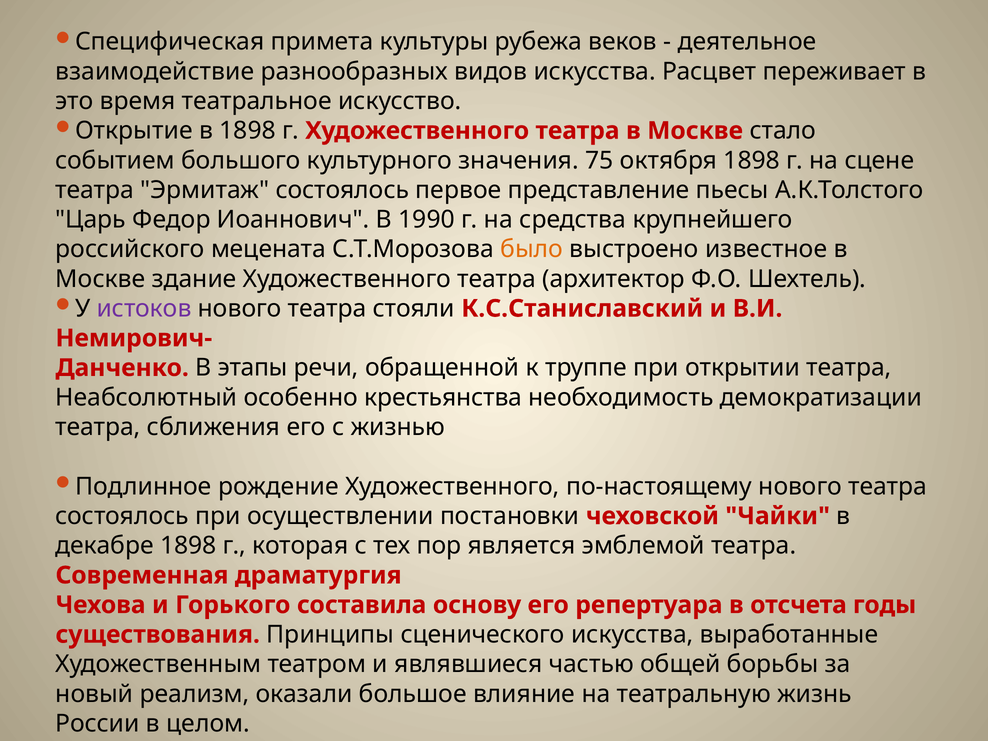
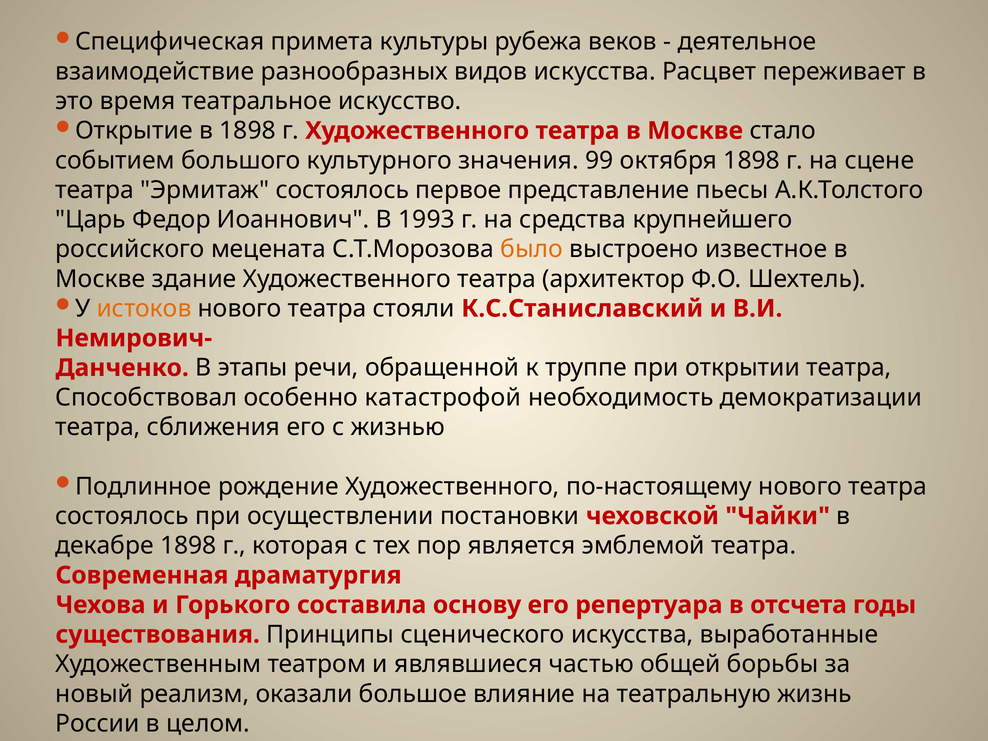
75: 75 -> 99 (599, 160)
1990: 1990 -> 1993 (427, 220)
истоков colour: purple -> orange (144, 309)
Неабсолютный: Неабсолютный -> Способствовал (146, 397)
крестьянства: крестьянства -> катастрофой (443, 397)
